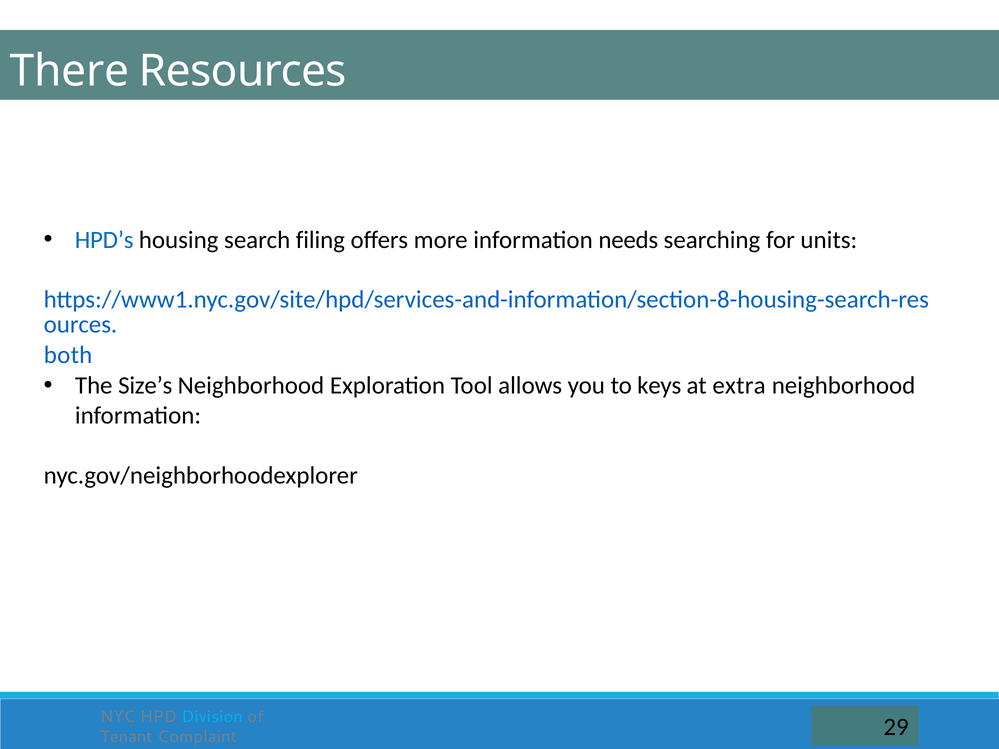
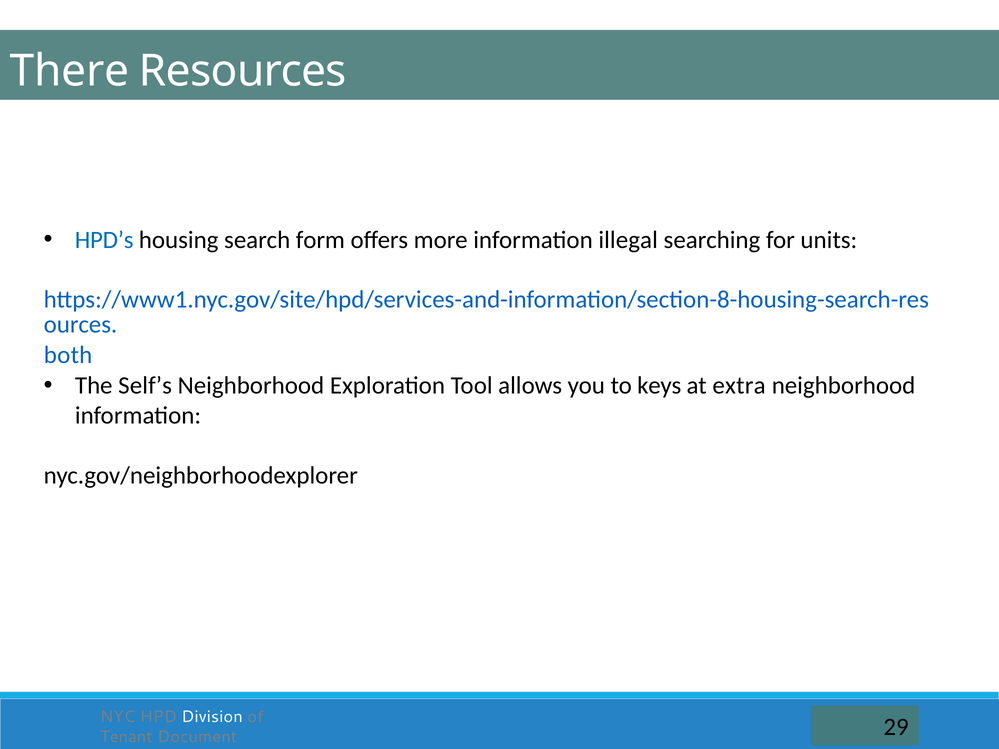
filing: filing -> form (320, 240)
needs: needs -> illegal (628, 240)
Size’s: Size’s -> Self’s (145, 386)
Division colour: light blue -> white (212, 717)
Complaint: Complaint -> Document (197, 737)
